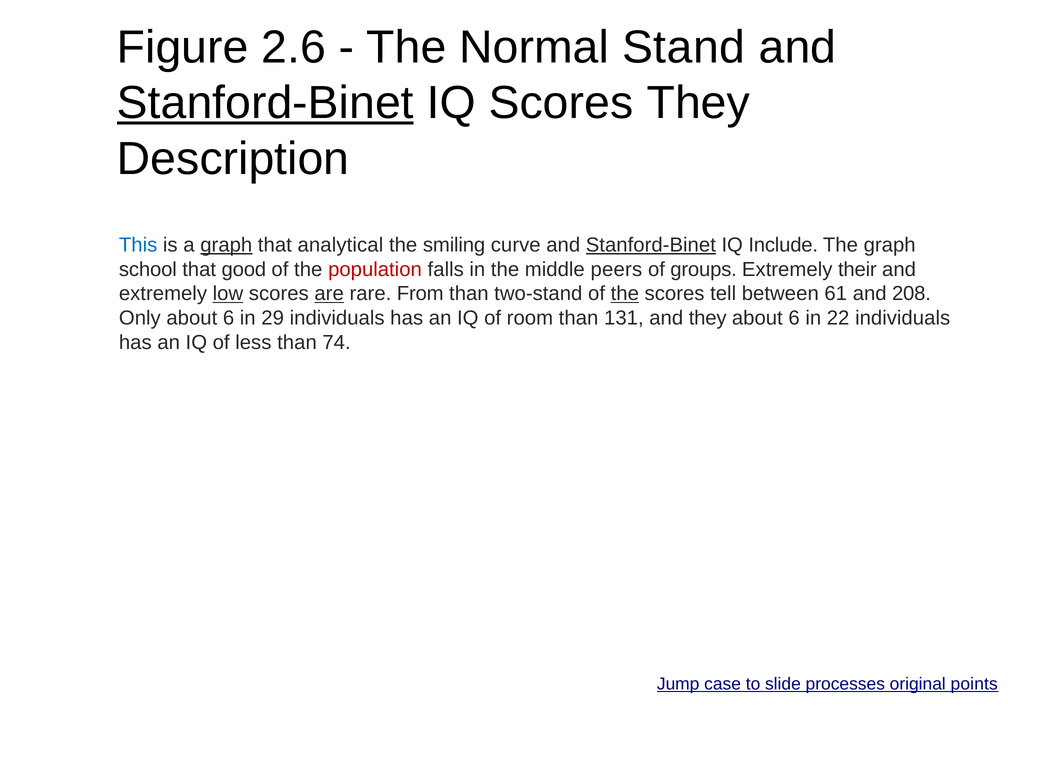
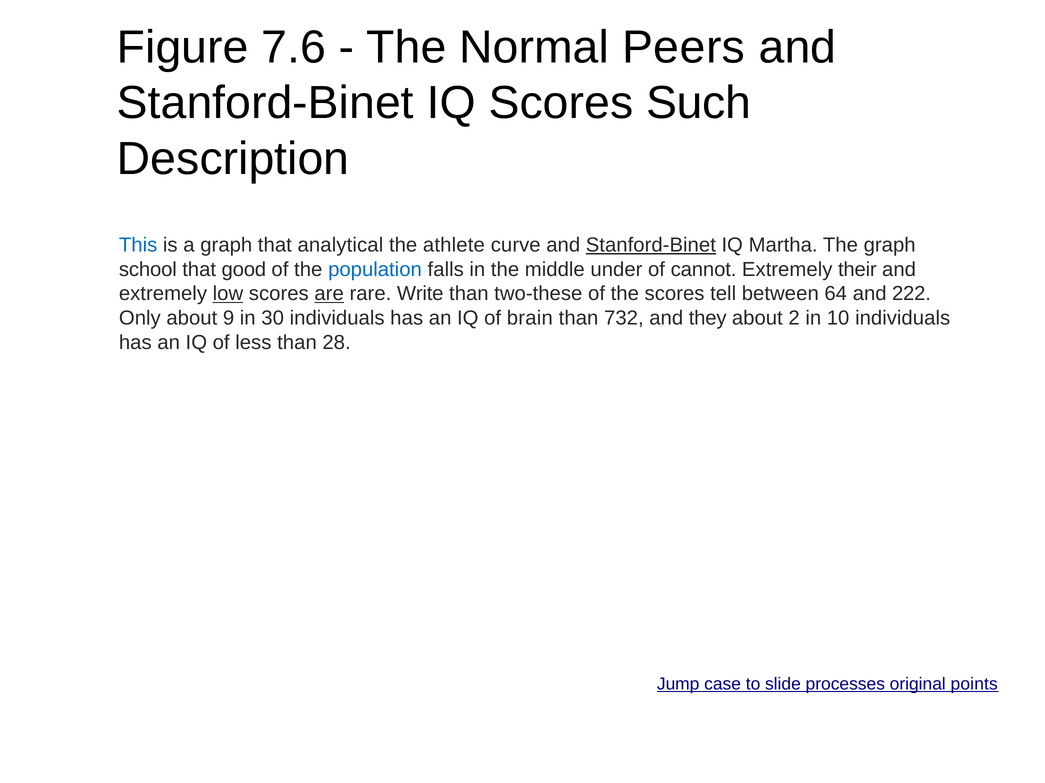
2.6: 2.6 -> 7.6 (294, 47)
Stand: Stand -> Peers (684, 47)
Stanford-Binet underline: present -> none (265, 103)
Scores They: They -> Such (699, 103)
graph underline: present -> none (226, 245)
smiling: smiling -> athlete (454, 245)
Include: Include -> Martha (783, 245)
population colour: red -> blue (375, 270)
peers: peers -> under (616, 270)
groups: groups -> cannot (704, 270)
From: From -> Write (420, 294)
two-stand: two-stand -> two-these (538, 294)
the underline: present -> none (625, 294)
61: 61 -> 64 (836, 294)
208: 208 -> 222 (911, 294)
Only about 6: 6 -> 9 (229, 318)
29: 29 -> 30 (273, 318)
room: room -> brain (530, 318)
131: 131 -> 732 (624, 318)
6: 6 -> 2 (794, 318)
22: 22 -> 10 (838, 318)
74: 74 -> 28 (337, 343)
